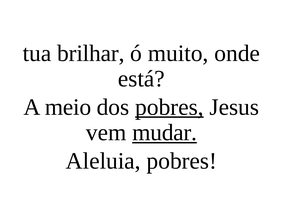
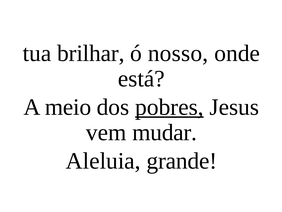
muito: muito -> nosso (178, 53)
mudar underline: present -> none (165, 132)
Aleluia pobres: pobres -> grande (182, 161)
